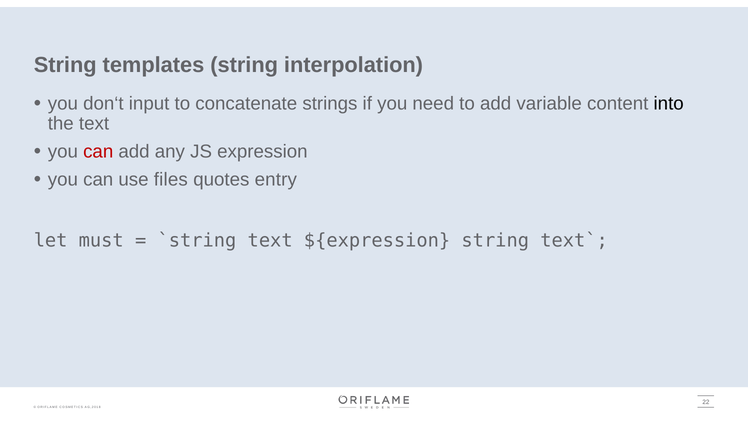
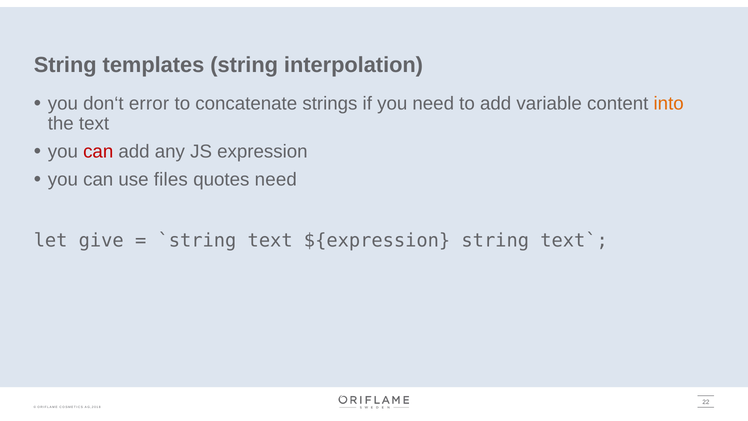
input: input -> error (149, 104)
into colour: black -> orange (669, 104)
quotes entry: entry -> need (276, 180)
must: must -> give (101, 241)
